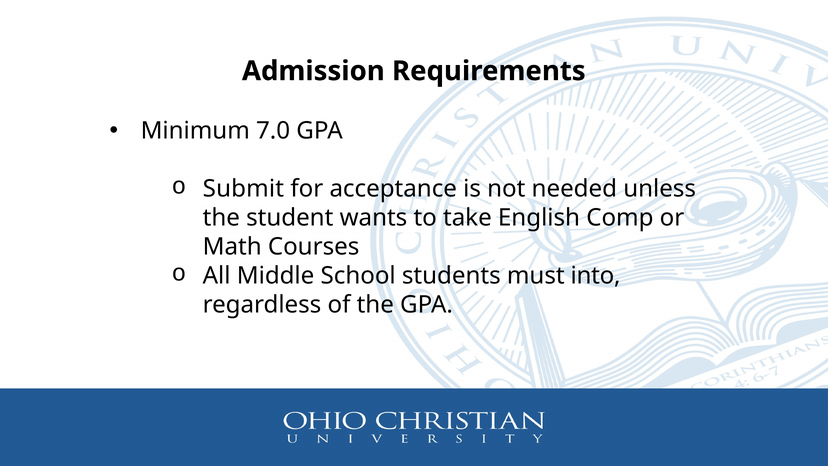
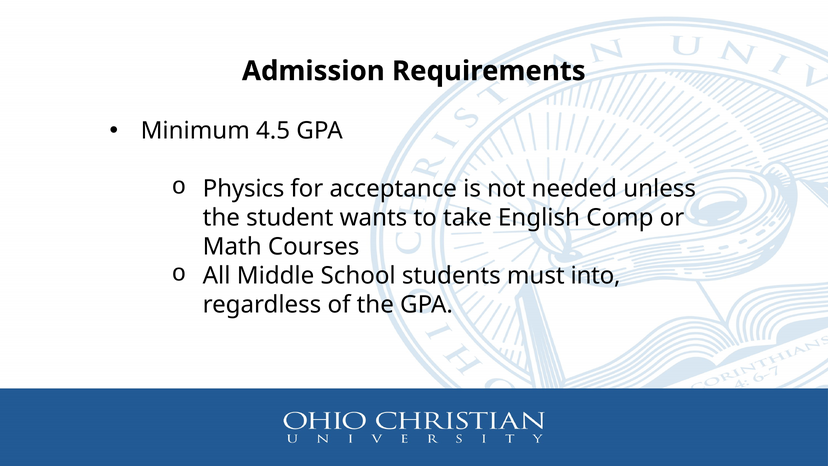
7.0: 7.0 -> 4.5 (273, 131)
Submit: Submit -> Physics (244, 189)
